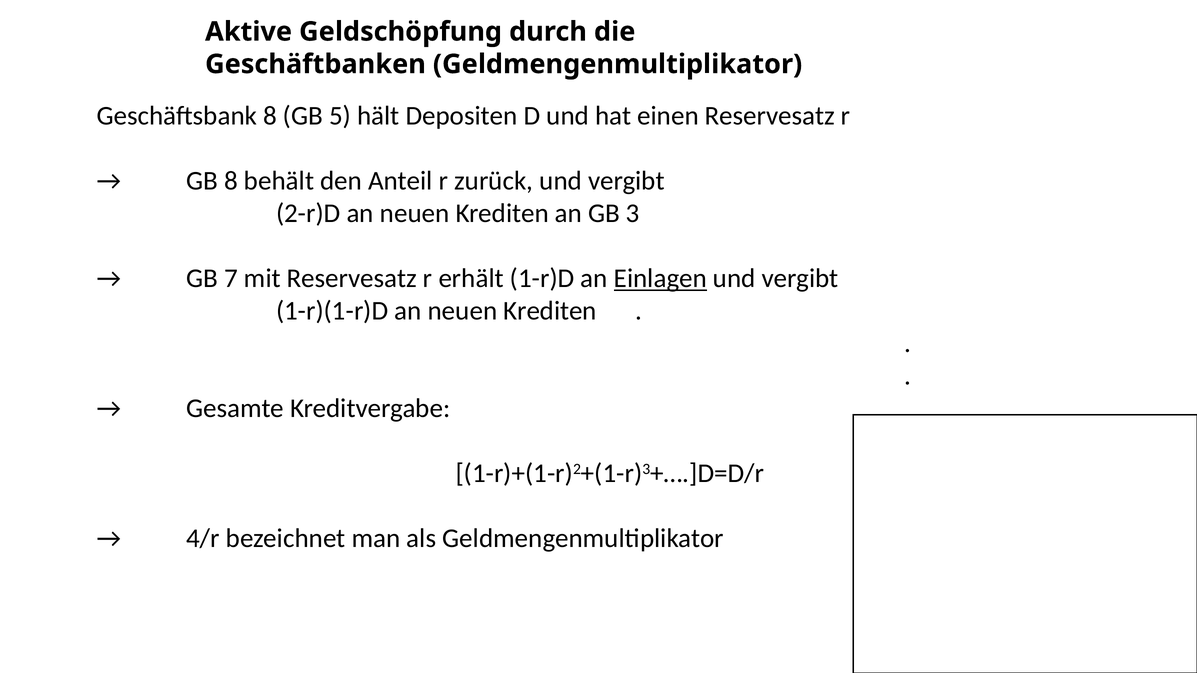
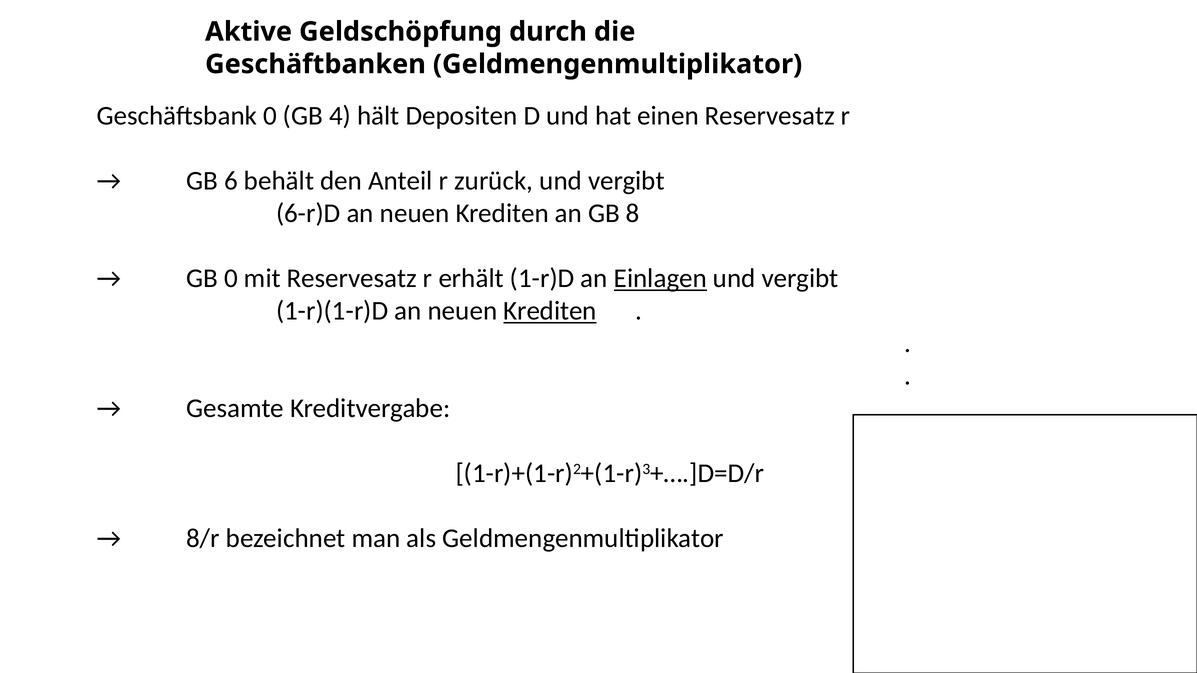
Geschäftsbank 8: 8 -> 0 (270, 116)
5: 5 -> 4 (340, 116)
GB 8: 8 -> 6 (231, 181)
2-r)D: 2-r)D -> 6-r)D (308, 214)
3: 3 -> 8 (633, 214)
GB 7: 7 -> 0 (231, 279)
Krediten underline: none -> present (550, 311)
4/r: 4/r -> 8/r (203, 539)
